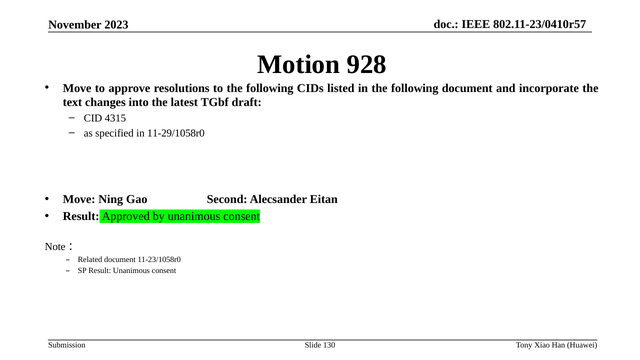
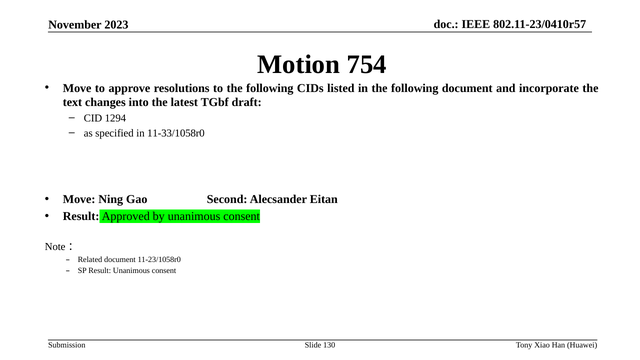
928: 928 -> 754 (367, 64)
4315: 4315 -> 1294 (115, 118)
11-29/1058r0: 11-29/1058r0 -> 11-33/1058r0 (176, 133)
